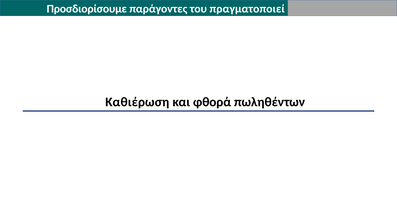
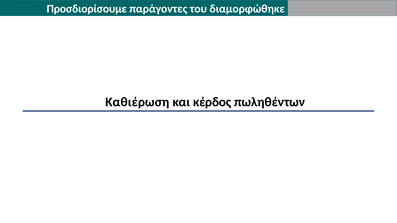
πραγματοποιεί: πραγματοποιεί -> διαμορφώθηκε (247, 9)
φθορά: φθορά -> κέρδος (212, 102)
